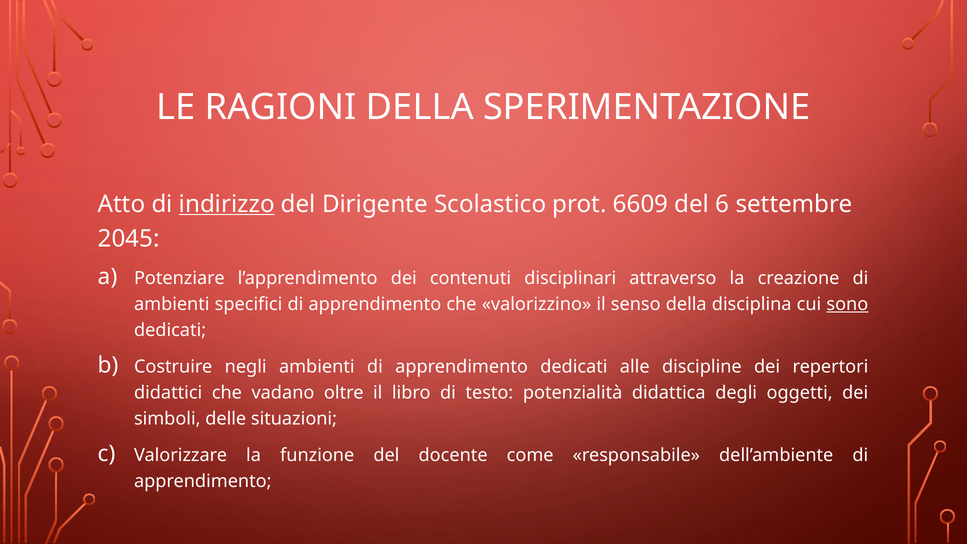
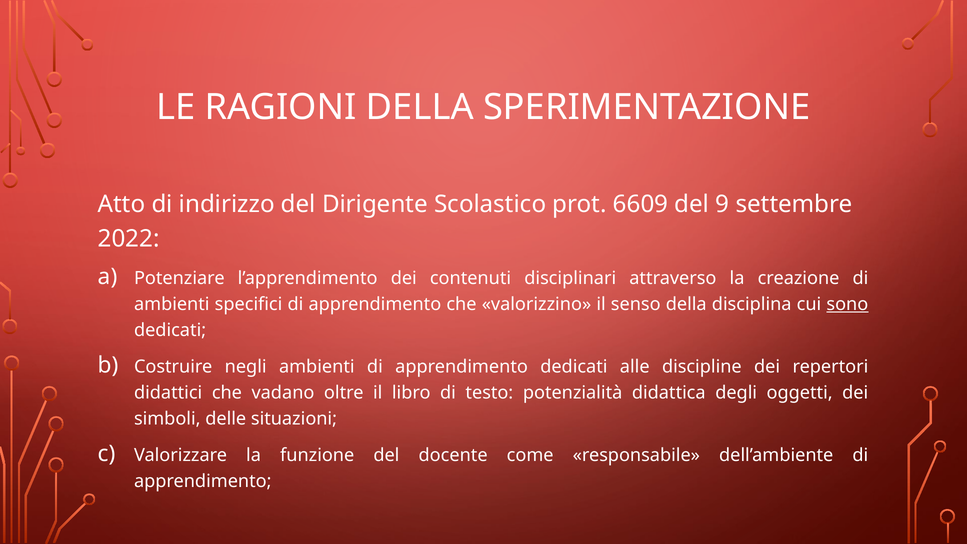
indirizzo underline: present -> none (227, 204)
6: 6 -> 9 (722, 204)
2045: 2045 -> 2022 (129, 239)
